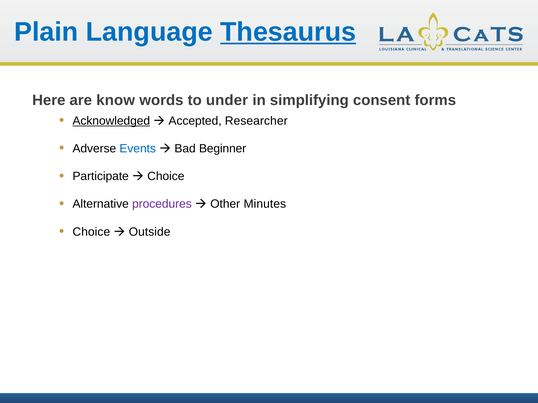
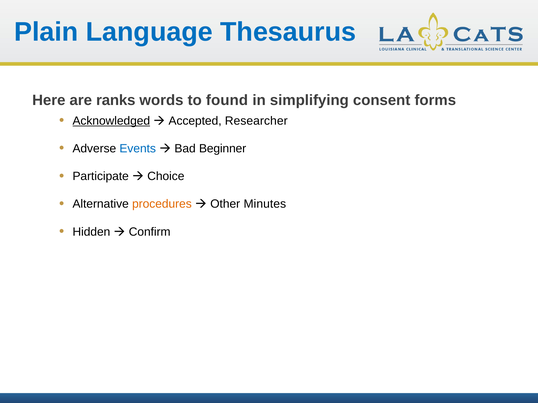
Thesaurus underline: present -> none (288, 32)
know: know -> ranks (116, 100)
under: under -> found (227, 100)
procedures colour: purple -> orange (162, 204)
Choice: Choice -> Hidden (91, 232)
Outside: Outside -> Confirm (150, 232)
